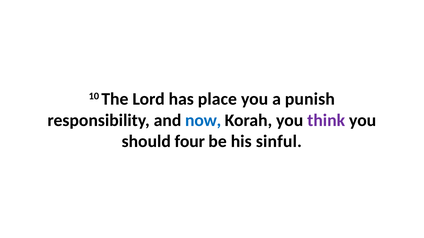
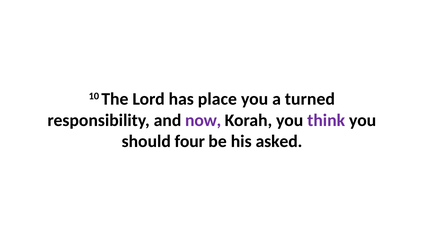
punish: punish -> turned (310, 99)
now colour: blue -> purple (203, 120)
sinful: sinful -> asked (279, 142)
